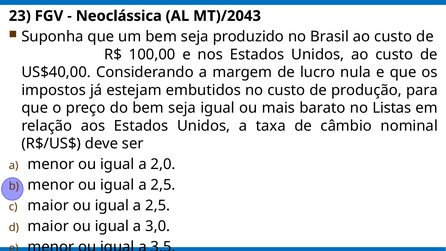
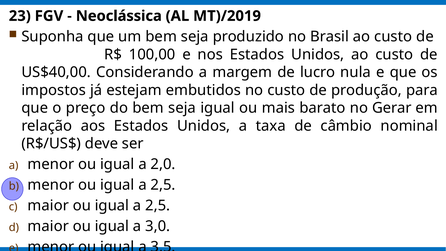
MT)/2043: MT)/2043 -> MT)/2019 (227, 16)
Listas: Listas -> Gerar (392, 108)
